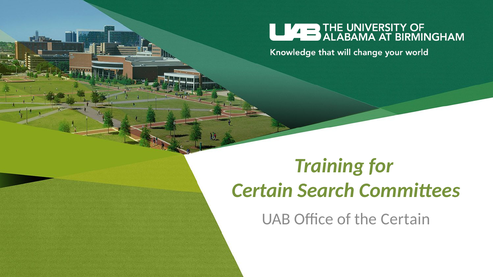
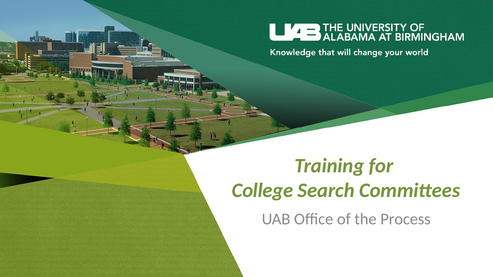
Certain: Certain -> College (263, 190)
the Certain: Certain -> Process (406, 219)
